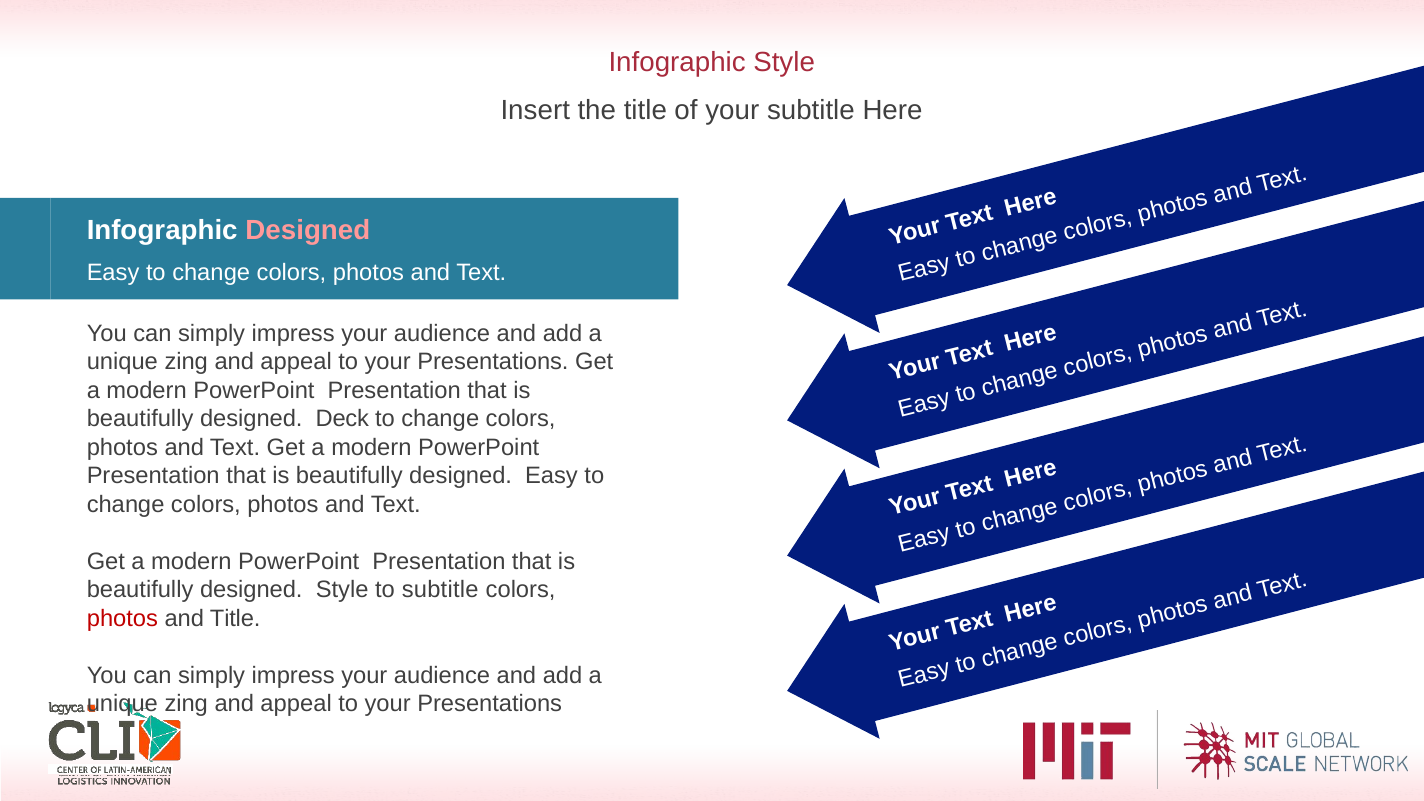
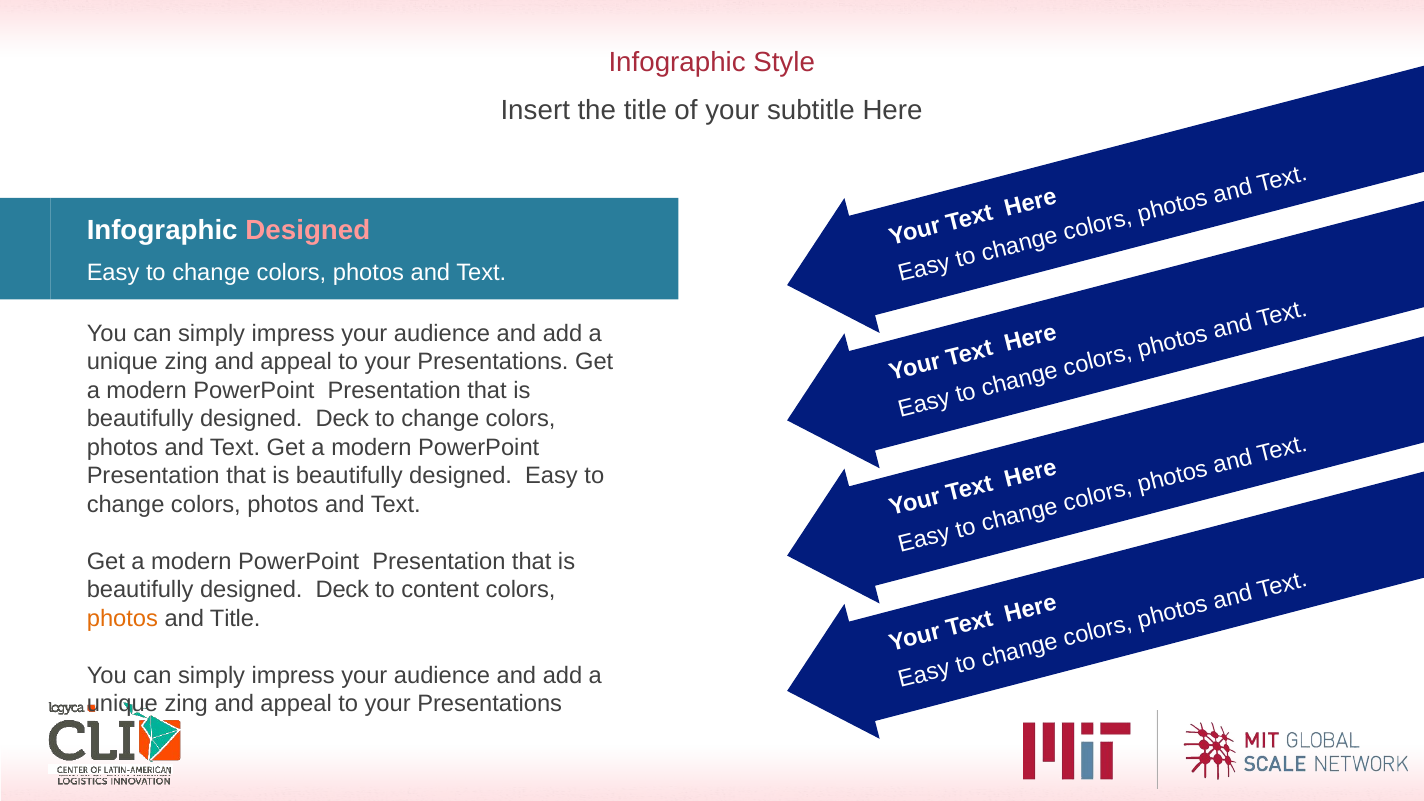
Style: Style -> Deck (342, 590)
to subtitle: subtitle -> content (440, 590)
photos colour: red -> orange (122, 618)
